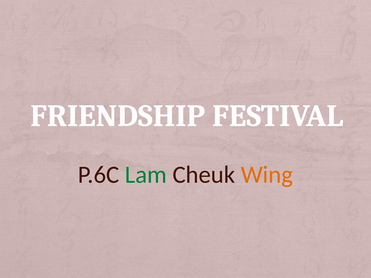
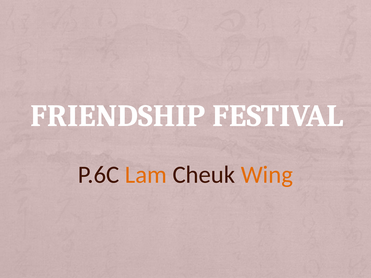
Lam colour: green -> orange (146, 175)
